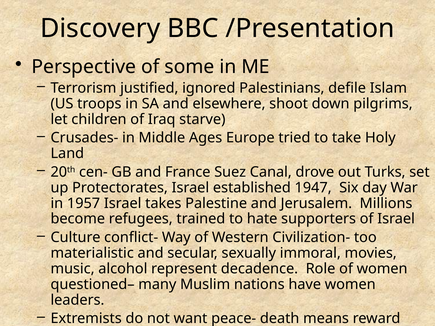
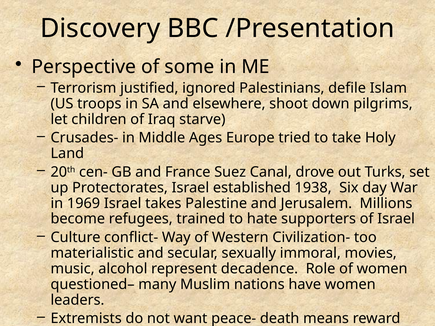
1947: 1947 -> 1938 (313, 188)
1957: 1957 -> 1969 (84, 203)
